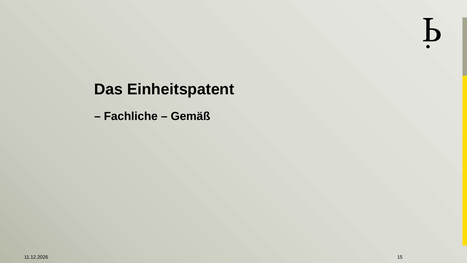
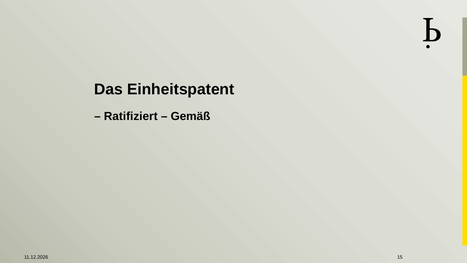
Fachliche: Fachliche -> Ratifiziert (131, 116)
